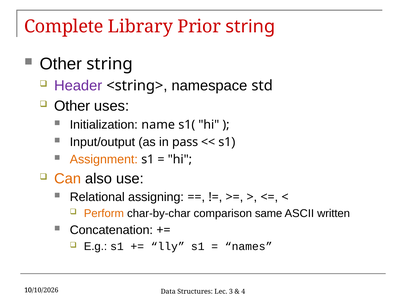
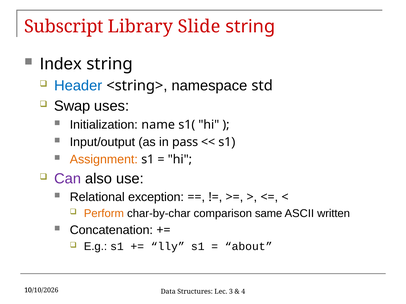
Complete: Complete -> Subscript (64, 26)
Prior: Prior -> Slide (199, 26)
Other: Other -> Index (61, 64)
Header colour: purple -> blue (78, 86)
Other: Other -> Swap (72, 106)
Can colour: orange -> purple (68, 179)
assigning: assigning -> exception (156, 197)
names: names -> about (249, 247)
